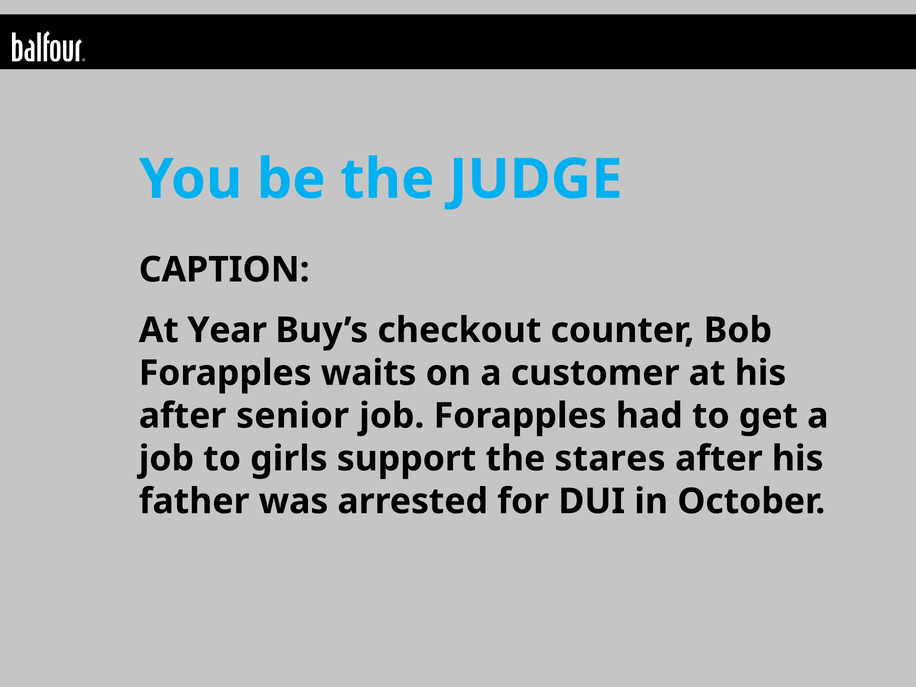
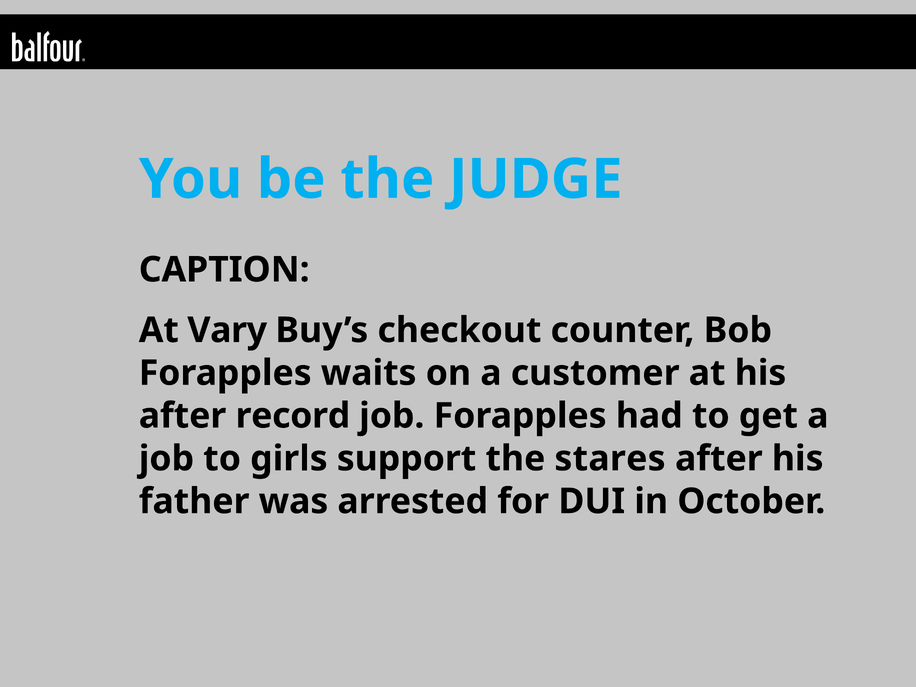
Year: Year -> Vary (227, 330)
senior: senior -> record (293, 416)
